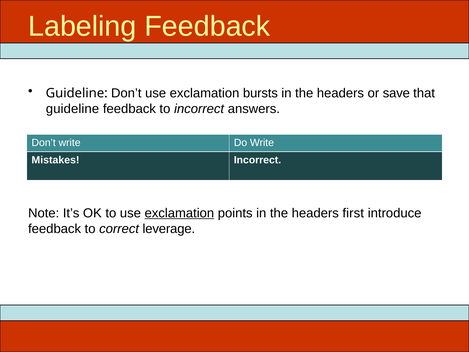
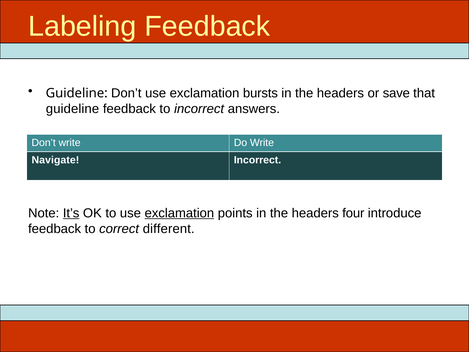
Mistakes: Mistakes -> Navigate (55, 160)
It’s underline: none -> present (71, 213)
first: first -> four (353, 213)
leverage: leverage -> different (169, 229)
